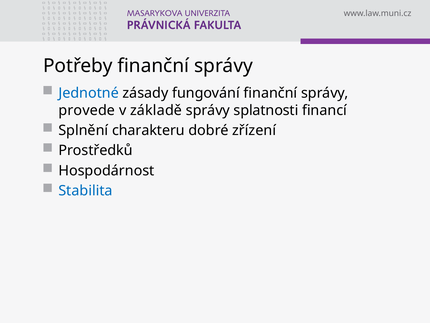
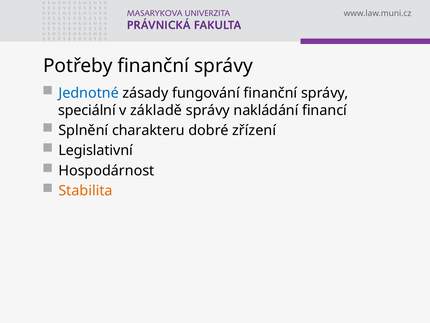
provede: provede -> speciální (87, 110)
splatnosti: splatnosti -> nakládání (266, 110)
Prostředků: Prostředků -> Legislativní (96, 150)
Stabilita colour: blue -> orange (86, 190)
